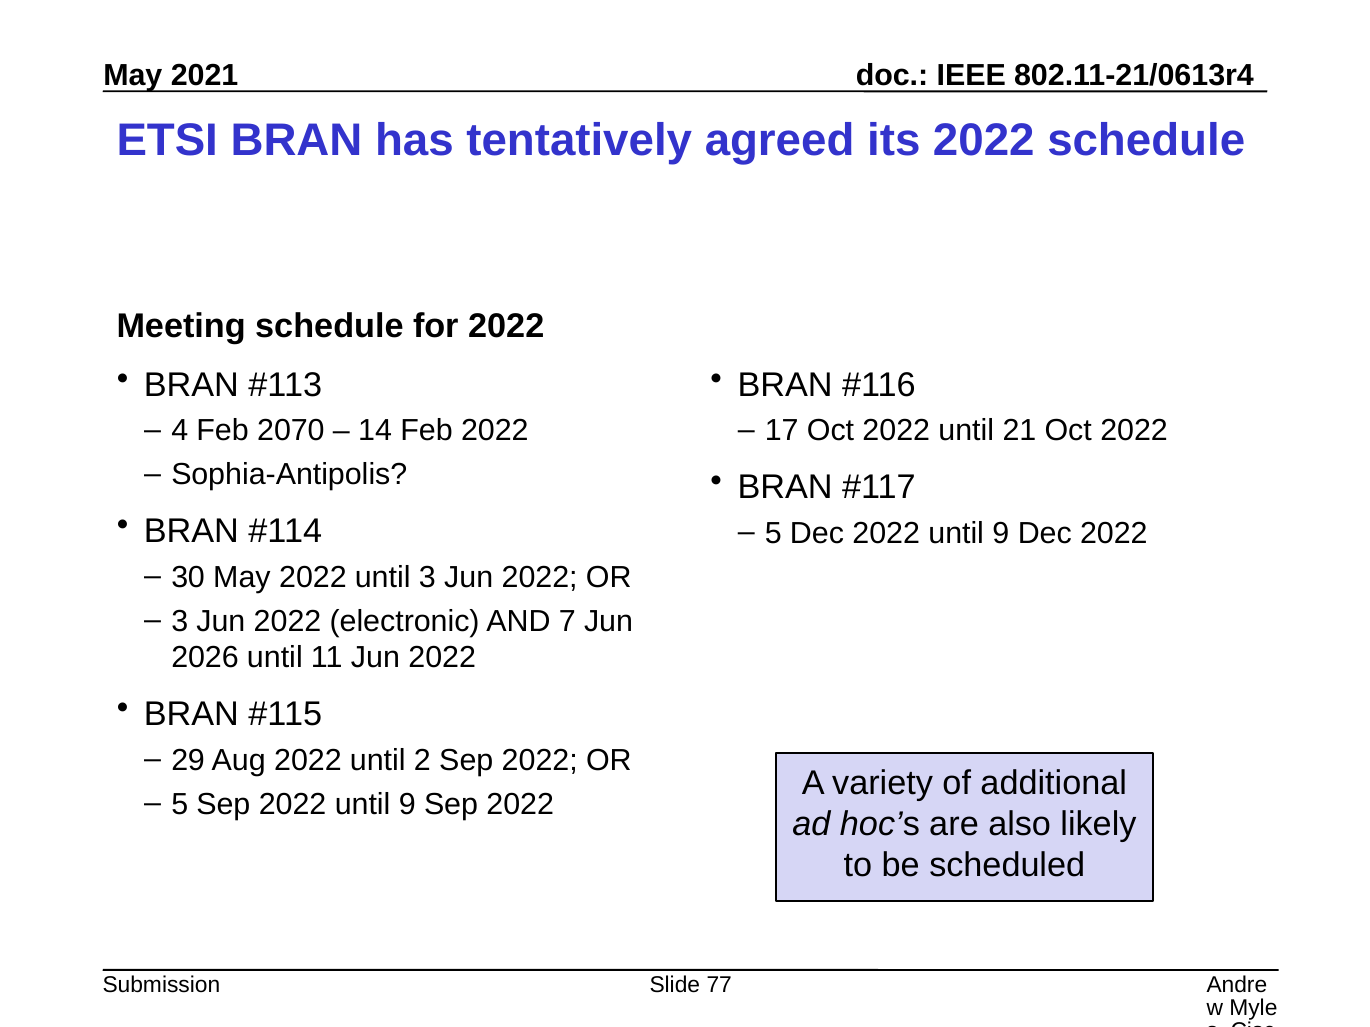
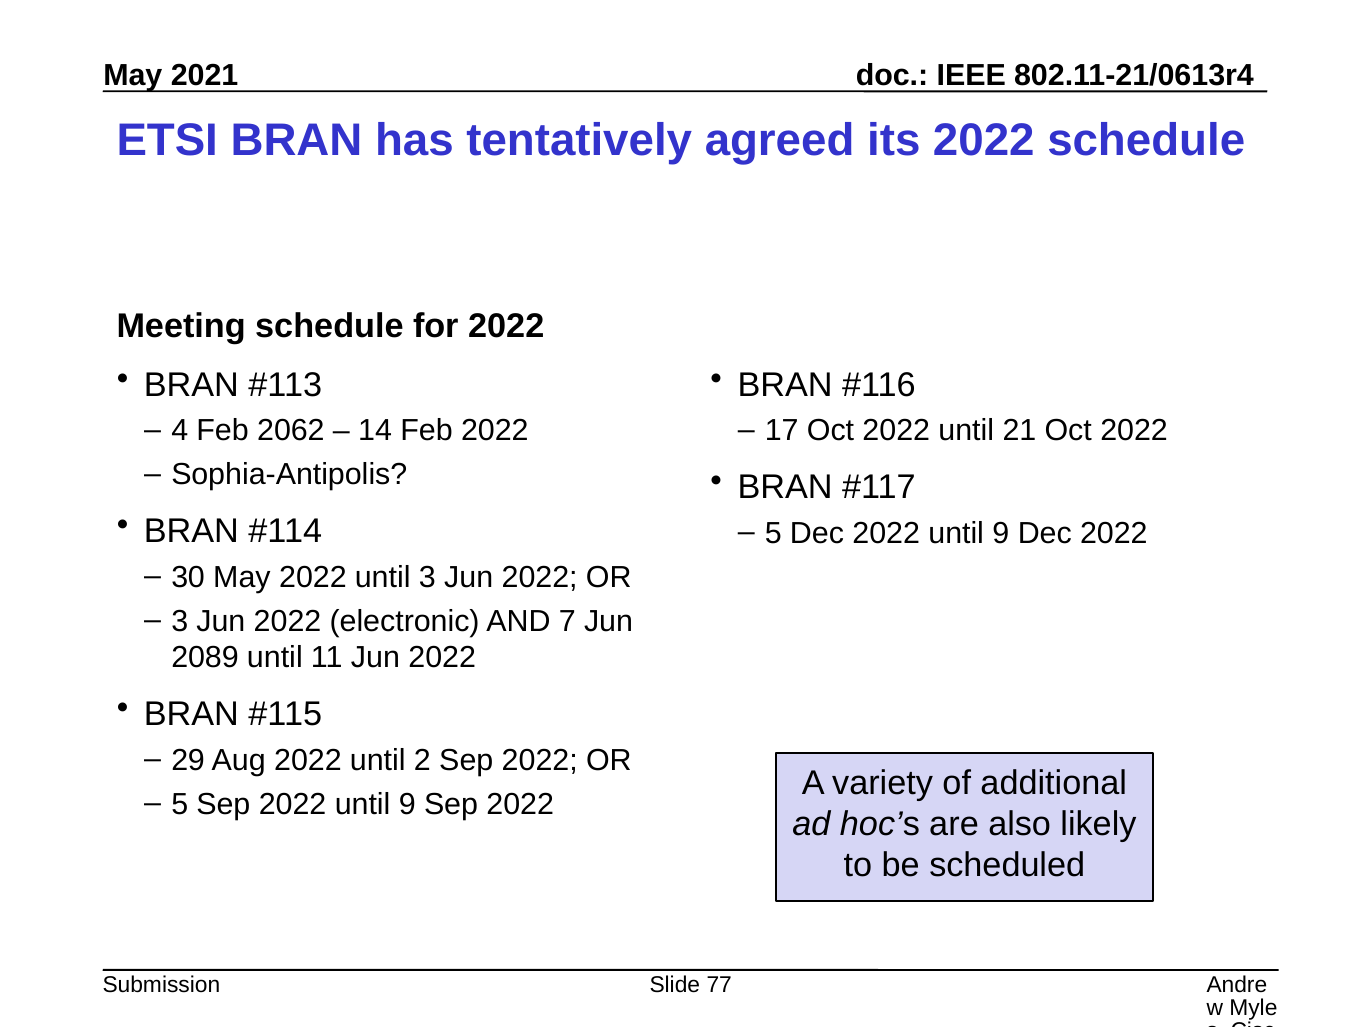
2070: 2070 -> 2062 (291, 431)
2026: 2026 -> 2089 (205, 658)
